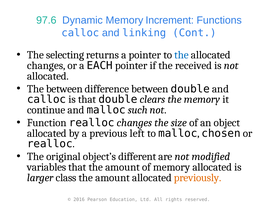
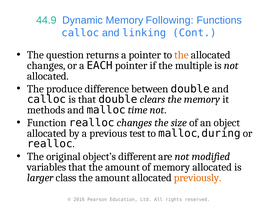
97.6: 97.6 -> 44.9 (46, 20)
Increment: Increment -> Following (170, 20)
selecting: selecting -> question (65, 55)
the colour: blue -> orange (182, 55)
received: received -> multiple (194, 65)
The between: between -> produce (64, 89)
continue: continue -> methods (46, 110)
such: such -> time (138, 110)
left: left -> test (137, 133)
chosen: chosen -> during (221, 133)
